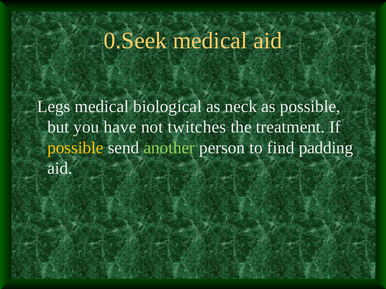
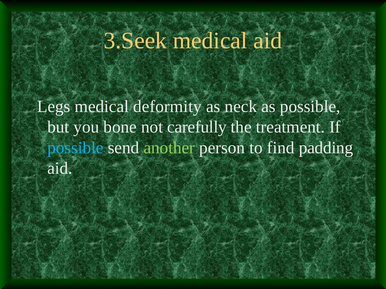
0.Seek: 0.Seek -> 3.Seek (135, 41)
biological: biological -> deformity (167, 107)
have: have -> bone (120, 127)
twitches: twitches -> carefully (197, 127)
possible colour: yellow -> light blue (75, 148)
